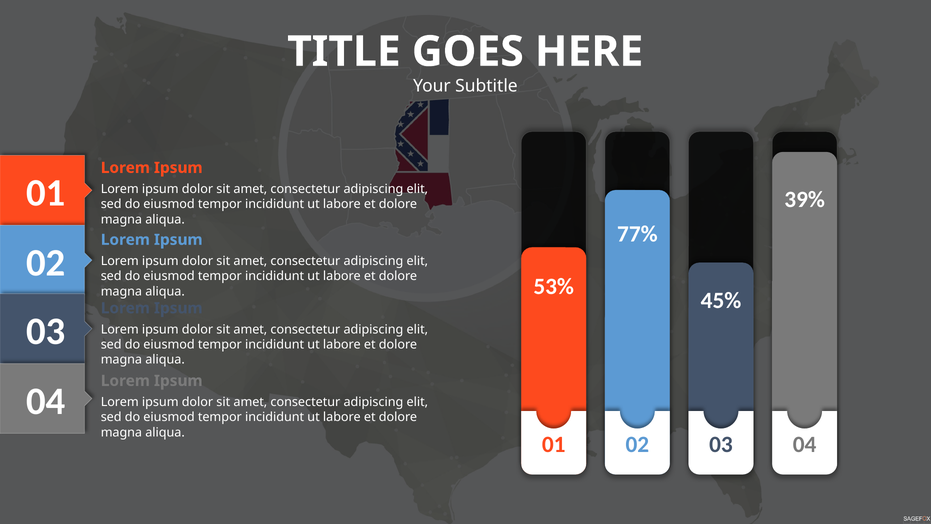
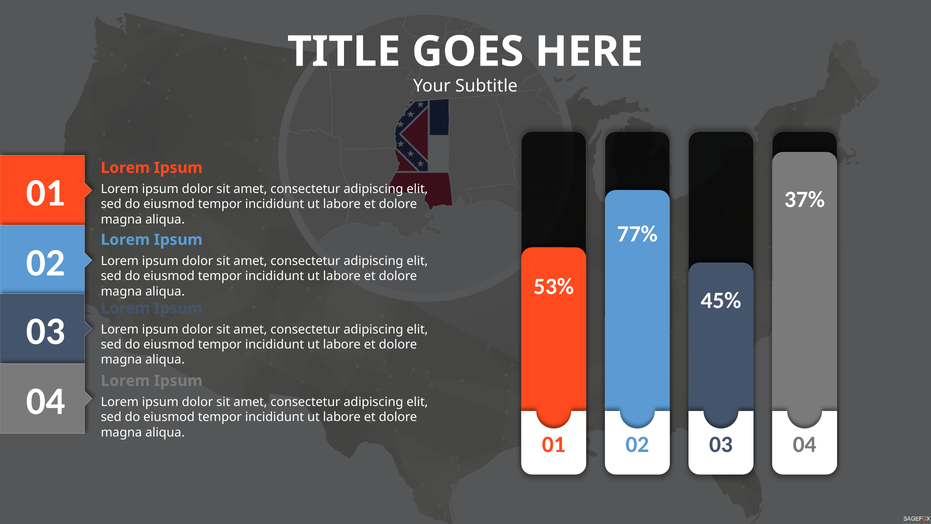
39%: 39% -> 37% (805, 199)
